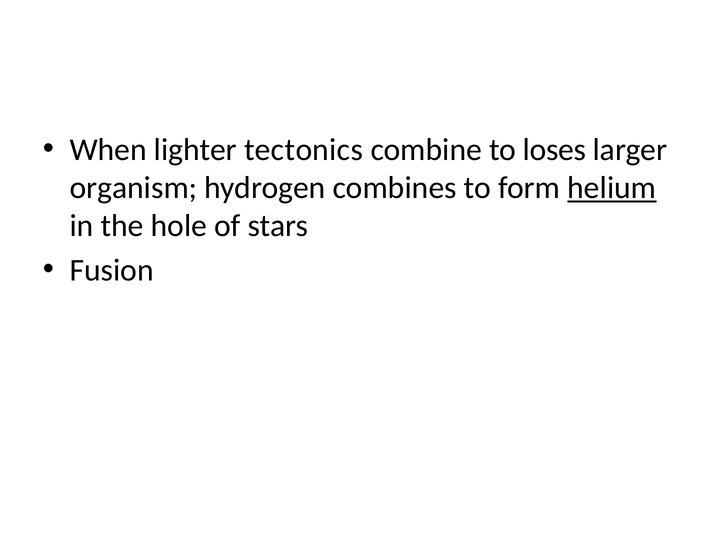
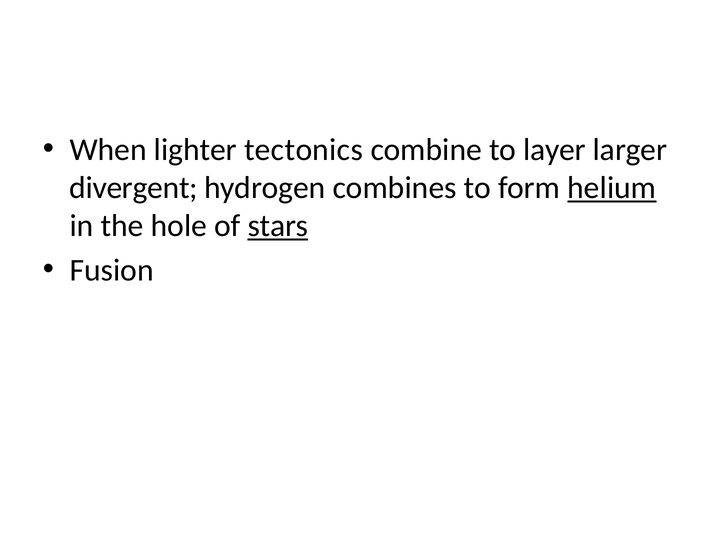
loses: loses -> layer (555, 150)
organism: organism -> divergent (134, 188)
stars underline: none -> present (278, 226)
